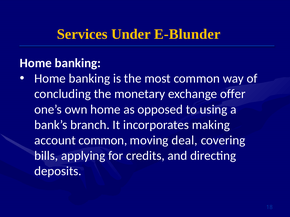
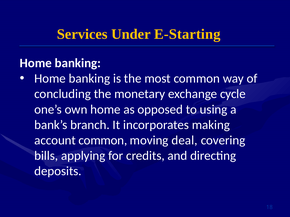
E-Blunder: E-Blunder -> E-Starting (187, 34)
offer: offer -> cycle (233, 94)
